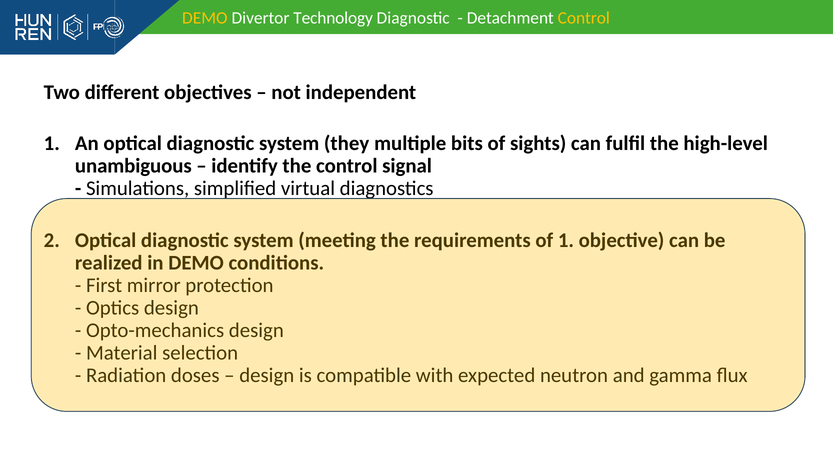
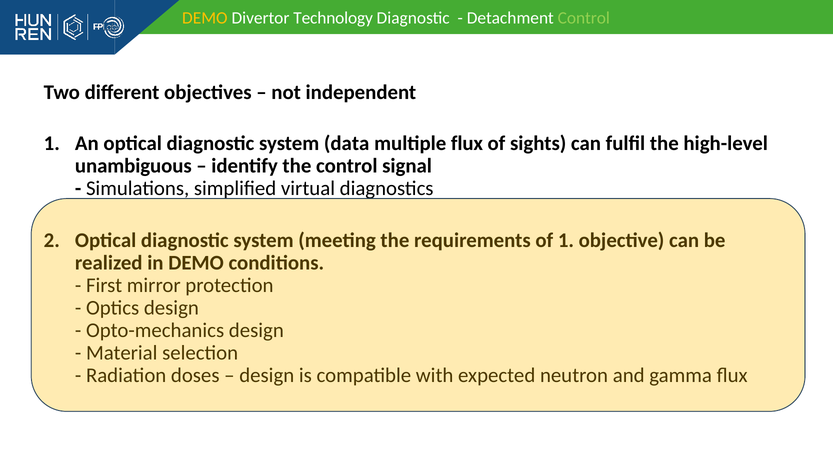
Control colour: yellow -> light green (584, 18)
they: they -> data (347, 143)
multiple bits: bits -> flux (467, 143)
